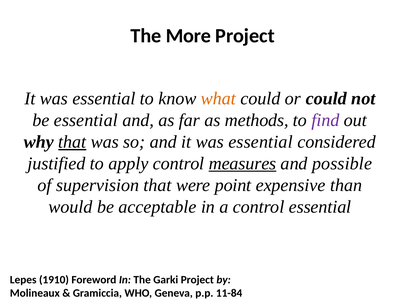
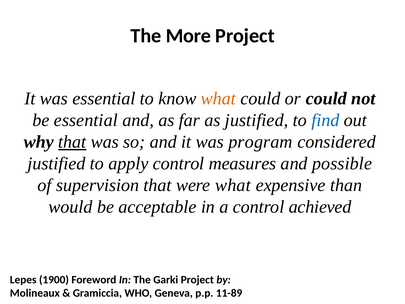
as methods: methods -> justified (257, 120)
find colour: purple -> blue (325, 120)
and it was essential: essential -> program (261, 142)
measures underline: present -> none (243, 163)
were point: point -> what (233, 185)
control essential: essential -> achieved (320, 207)
1910: 1910 -> 1900 (54, 279)
11-84: 11-84 -> 11-89 (229, 293)
